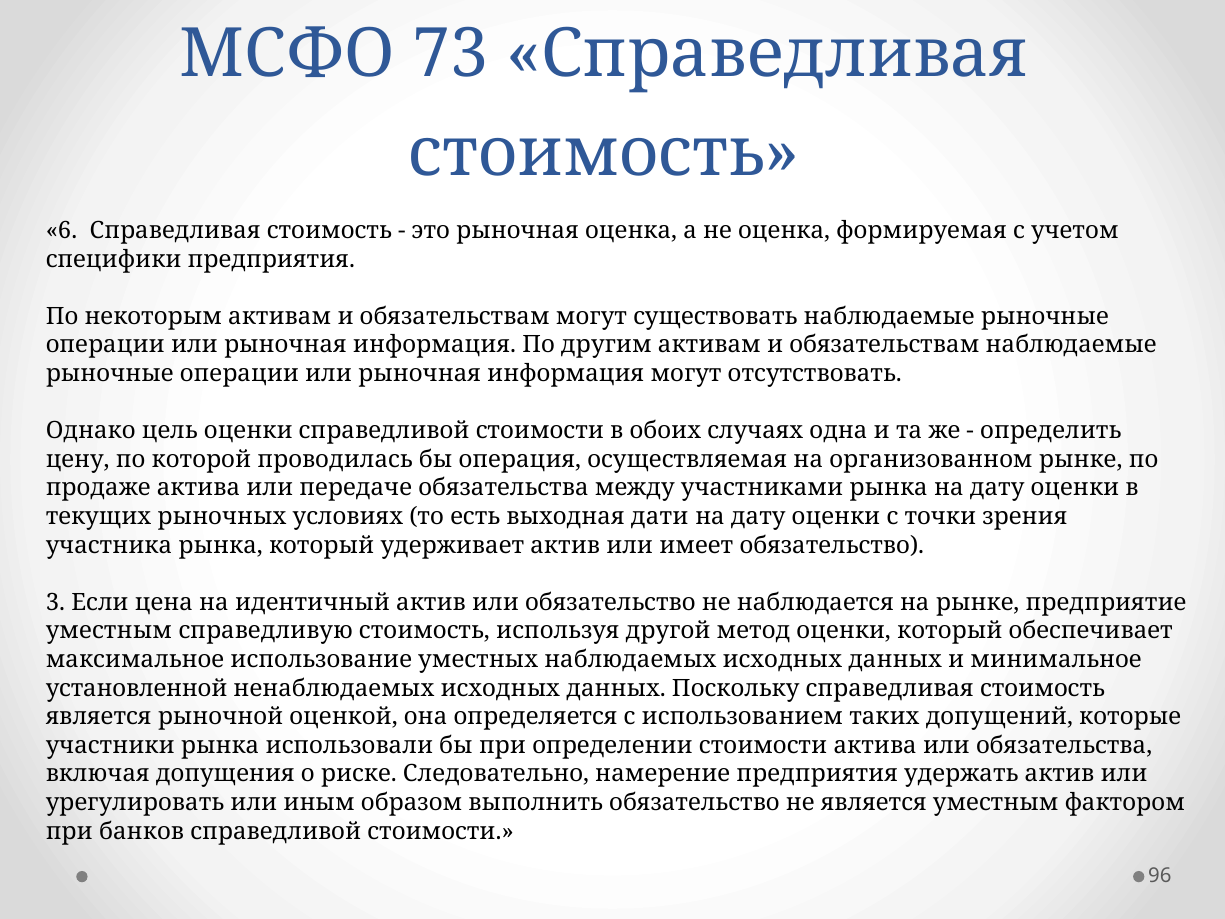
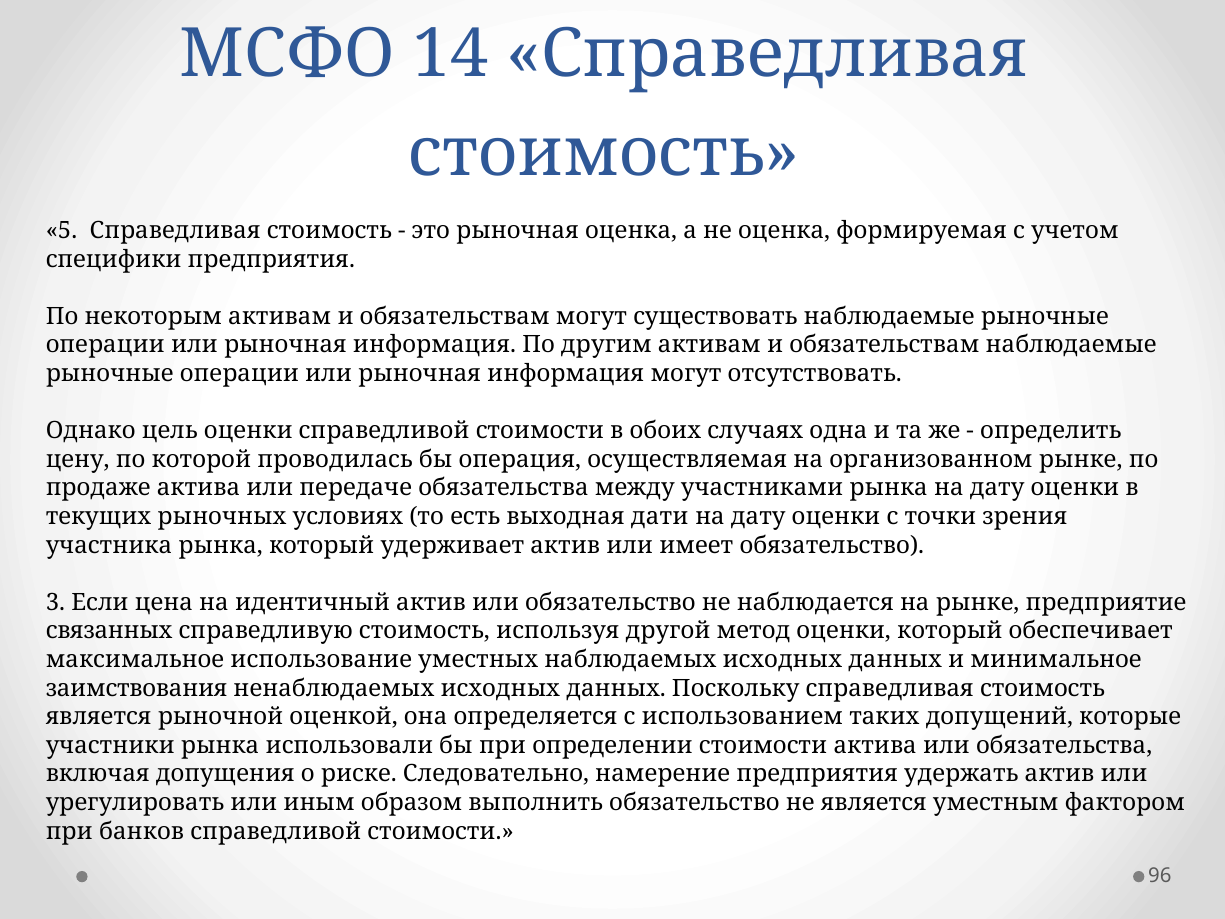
73: 73 -> 14 (451, 54)
6: 6 -> 5 (62, 230)
уместным: уместным -> связанных (109, 631)
установленной: установленной -> заимствования (137, 688)
